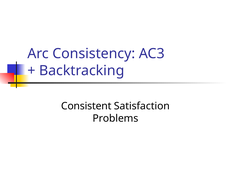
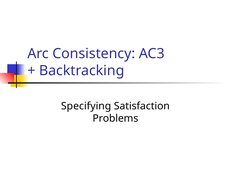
Consistent: Consistent -> Specifying (86, 106)
